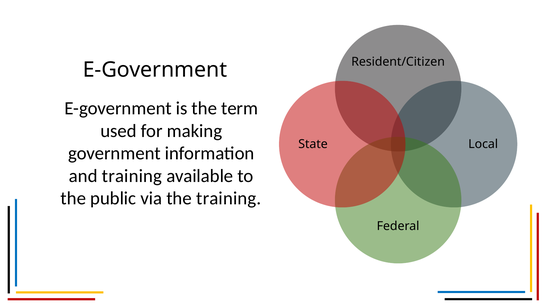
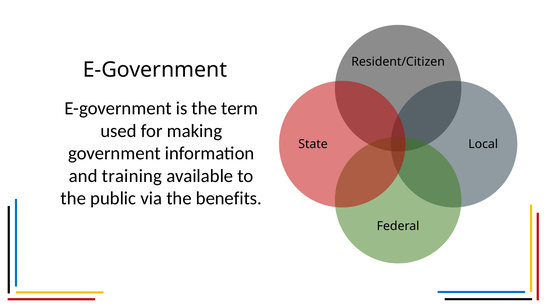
the training: training -> benefits (229, 198)
